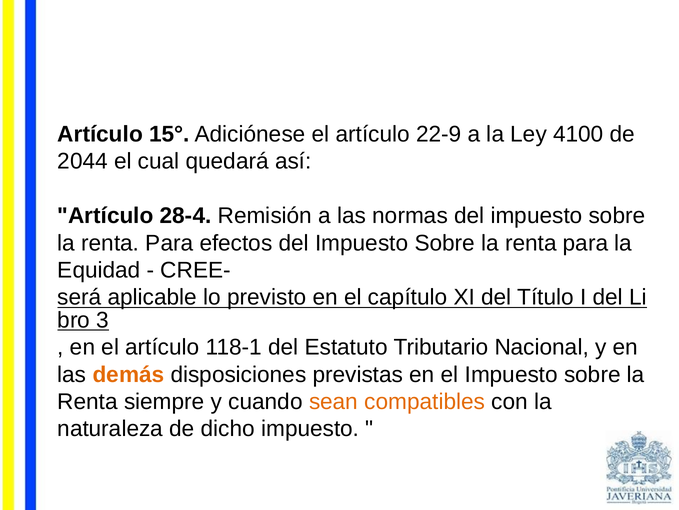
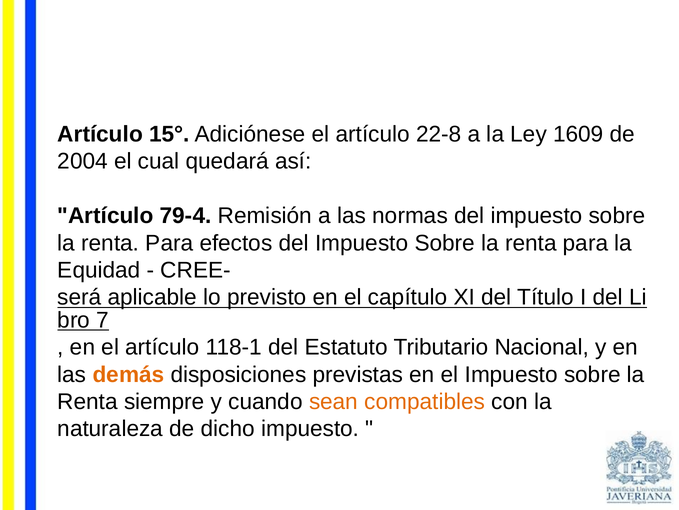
22-9: 22-9 -> 22-8 (439, 134)
4100: 4100 -> 1609 (578, 134)
2044: 2044 -> 2004 (83, 161)
28-4: 28-4 -> 79-4 (186, 216)
3: 3 -> 7 (103, 320)
